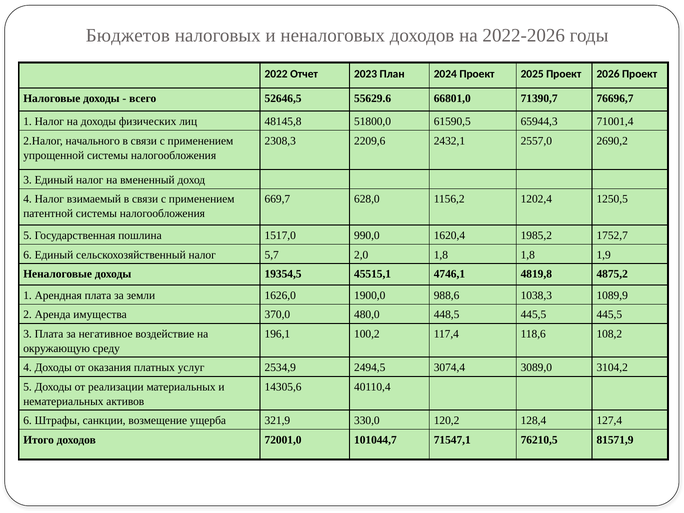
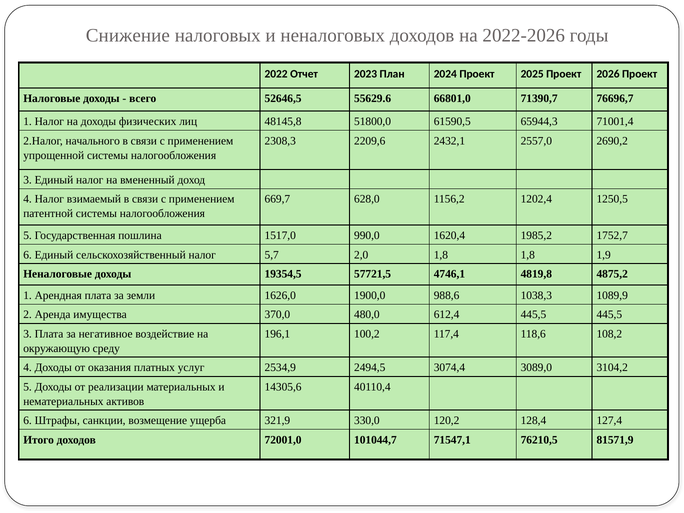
Бюджетов: Бюджетов -> Снижение (128, 35)
45515,1: 45515,1 -> 57721,5 (373, 274)
448,5: 448,5 -> 612,4 (447, 315)
